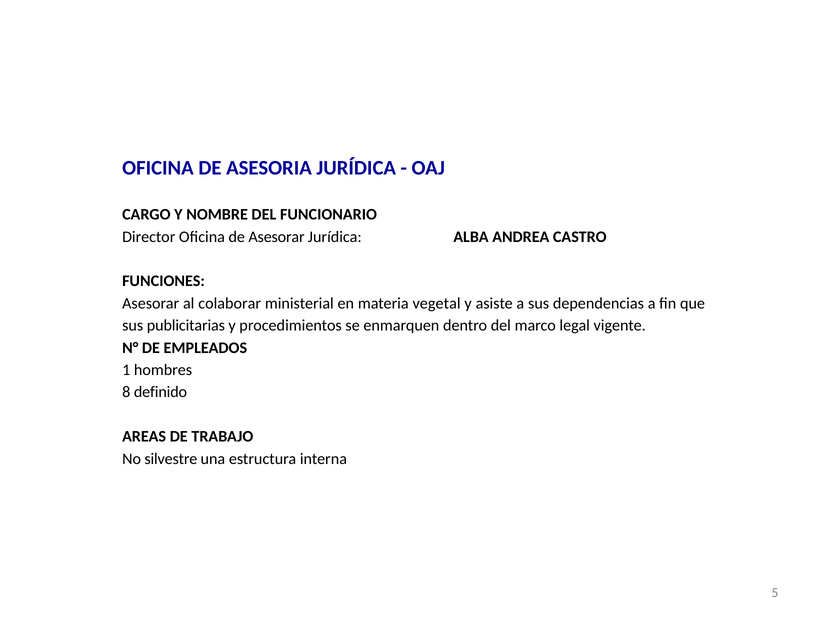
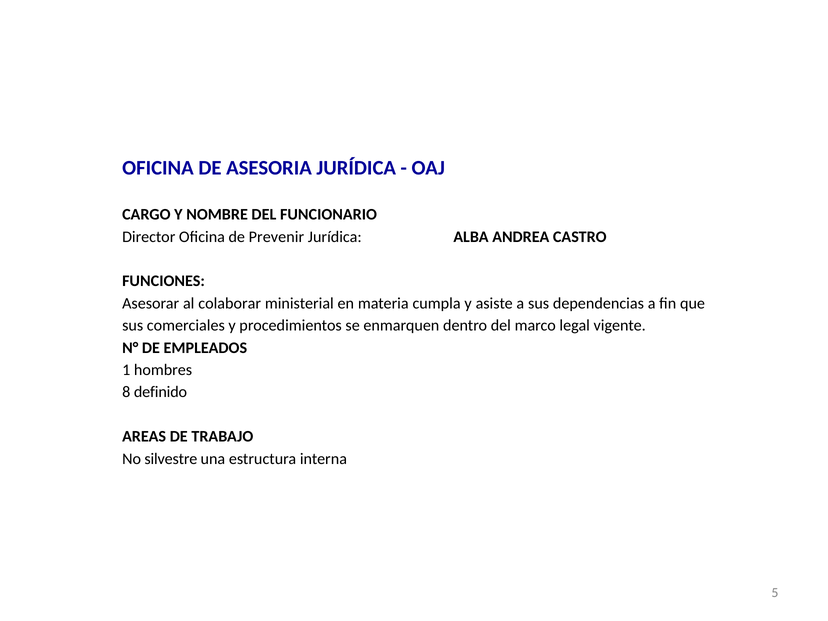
de Asesorar: Asesorar -> Prevenir (276, 237)
vegetal: vegetal -> cumpla (437, 303)
publicitarias: publicitarias -> comerciales (186, 326)
